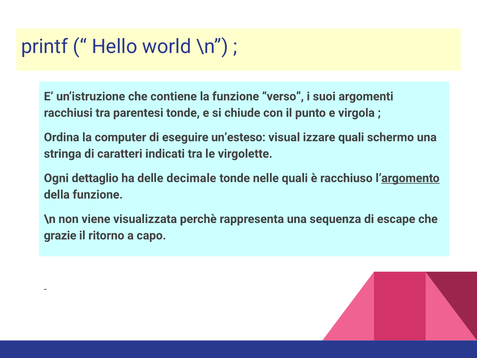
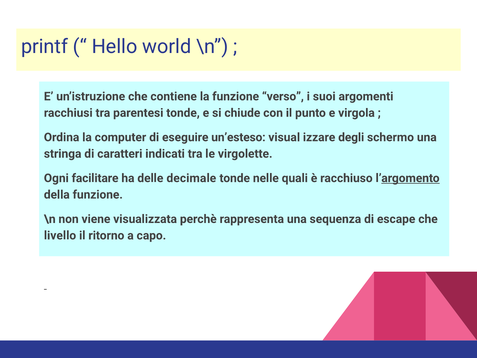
izzare quali: quali -> degli (351, 137)
dettaglio: dettaglio -> facilitare (95, 178)
grazie: grazie -> livello (60, 235)
